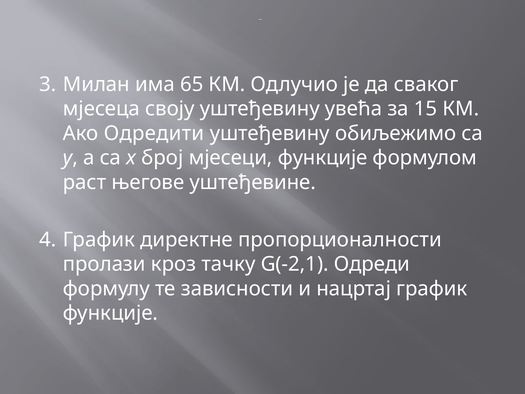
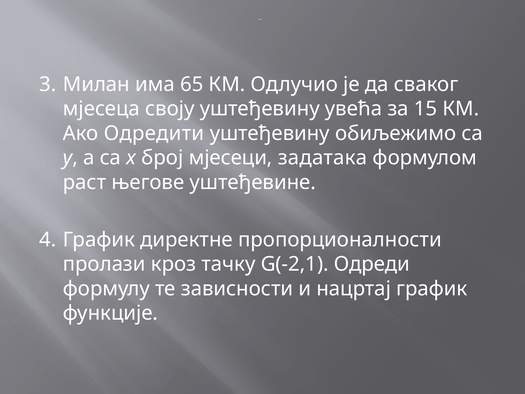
мјесеци функције: функције -> задатака (322, 158)
